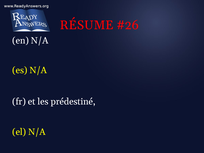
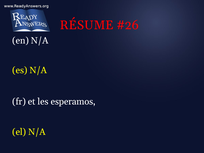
prédestiné: prédestiné -> esperamos (73, 102)
